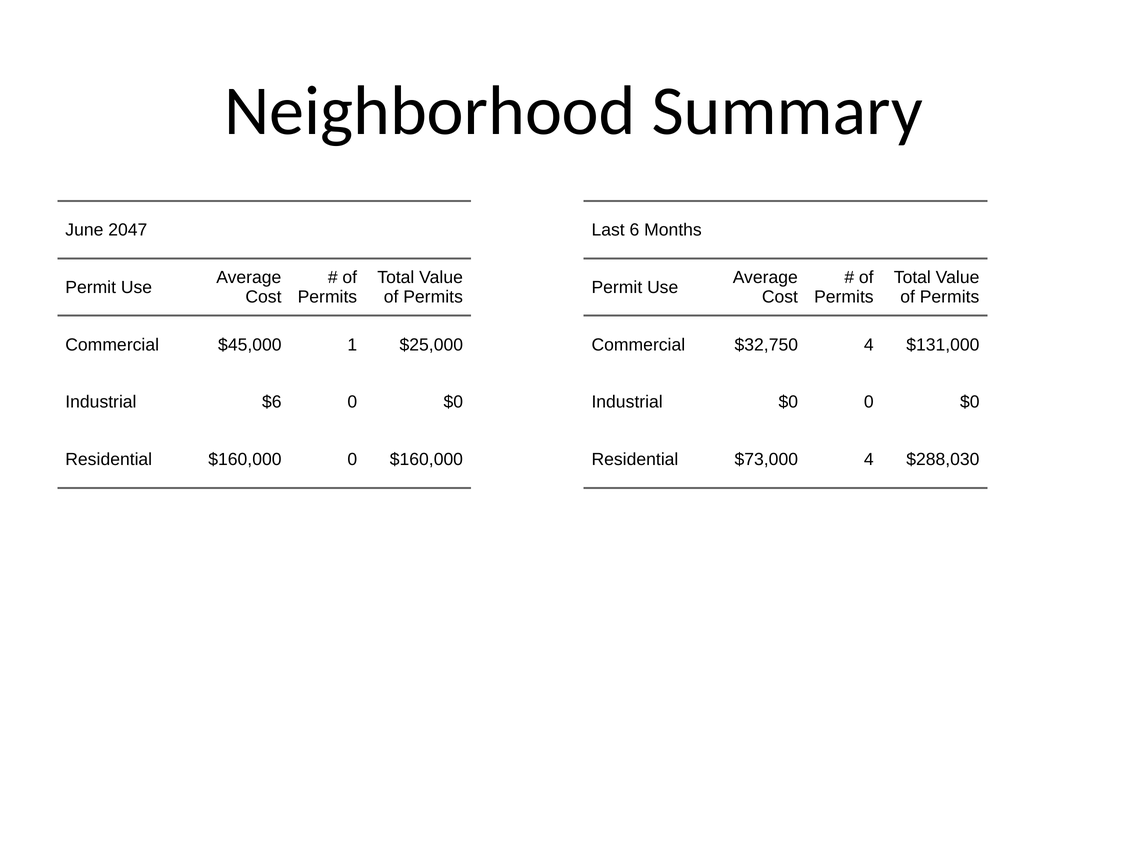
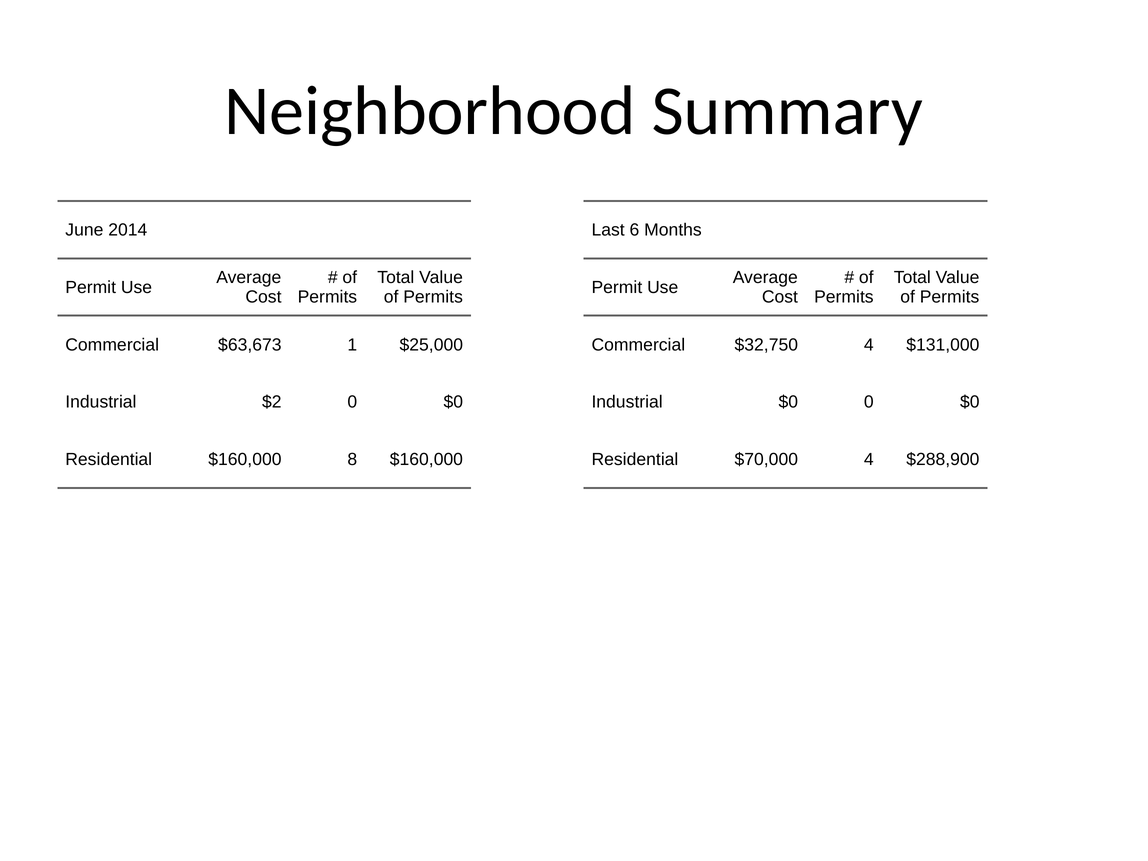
2047: 2047 -> 2014 (128, 230)
$45,000: $45,000 -> $63,673 (250, 345)
$6: $6 -> $2 (272, 402)
$160,000 0: 0 -> 8 (352, 460)
$73,000: $73,000 -> $70,000 (766, 460)
$288,030: $288,030 -> $288,900 (943, 460)
